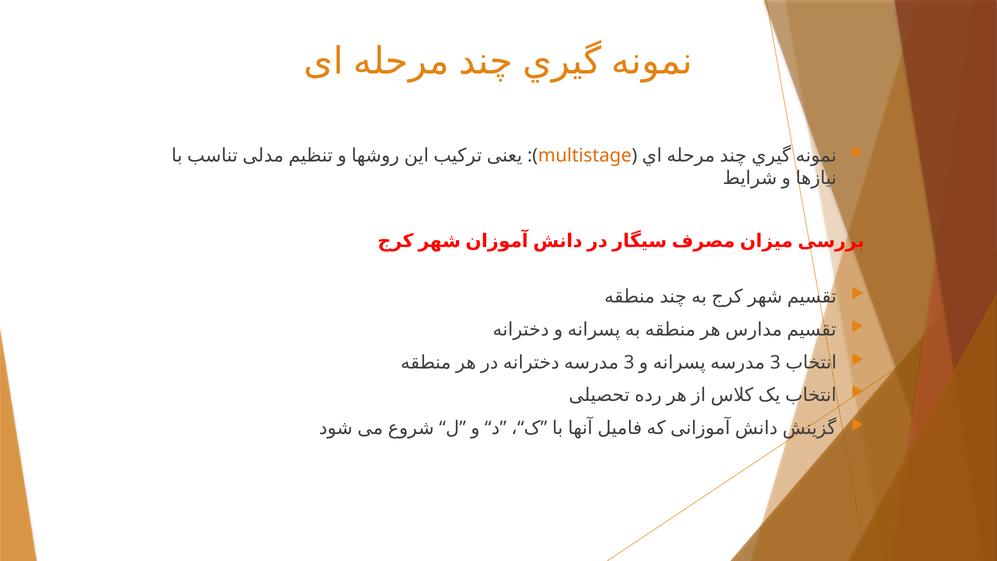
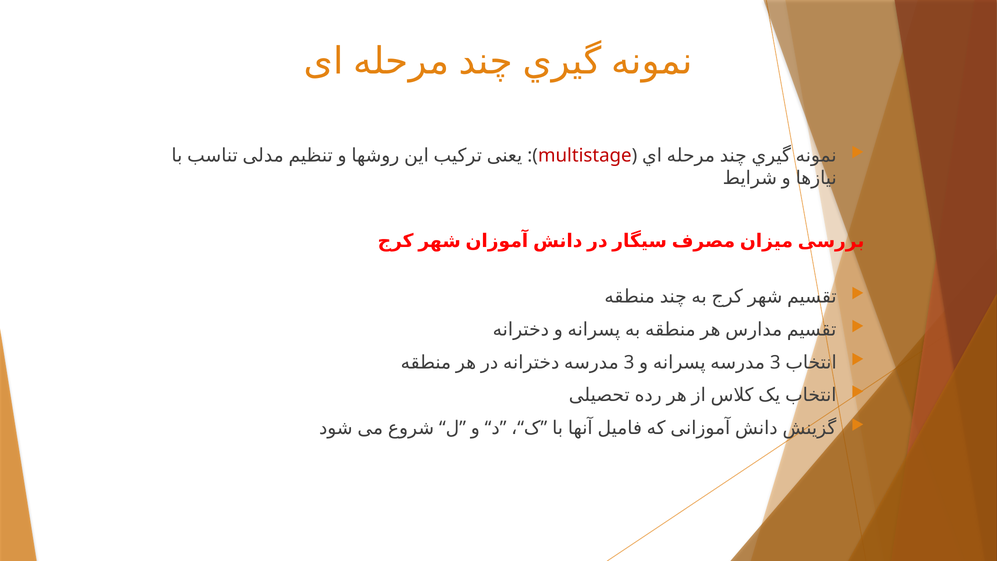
multistage colour: orange -> red (585, 155)
